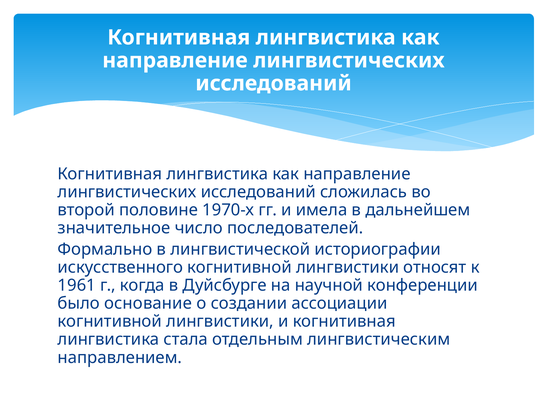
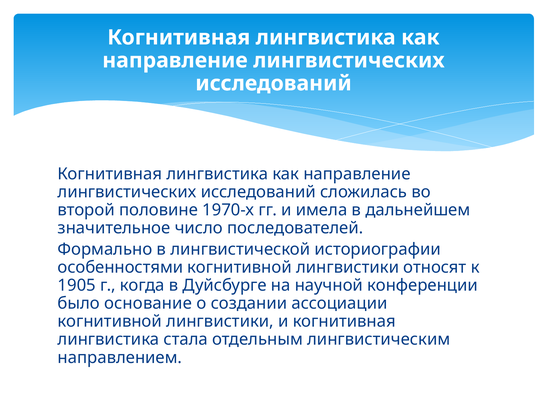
искусственного: искусственного -> особенностями (120, 267)
1961: 1961 -> 1905 (77, 286)
